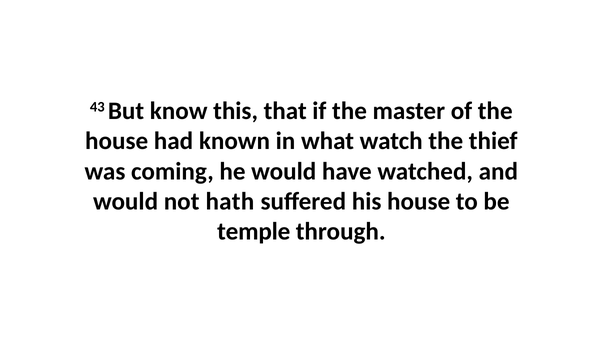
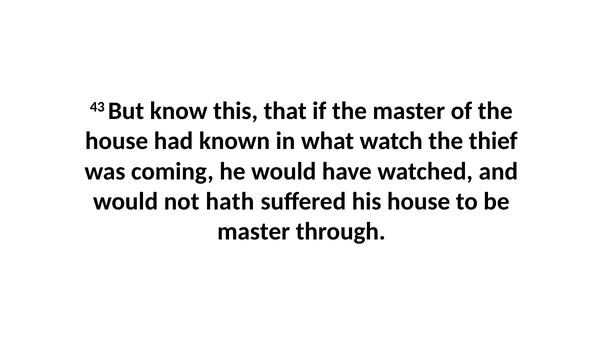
temple: temple -> master (254, 232)
